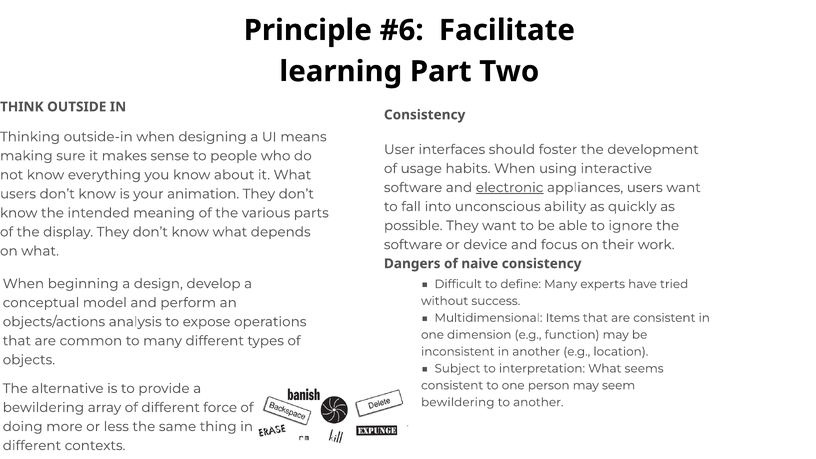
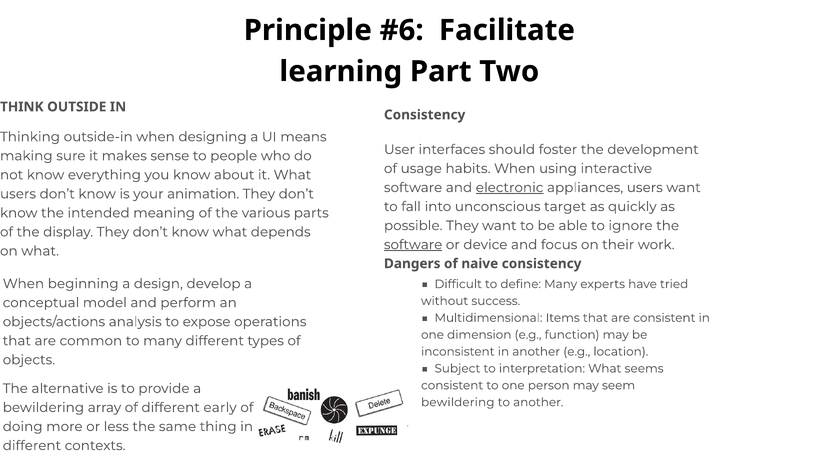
ability: ability -> target (565, 207)
software underline: none -> present (413, 245)
force: force -> early (220, 408)
